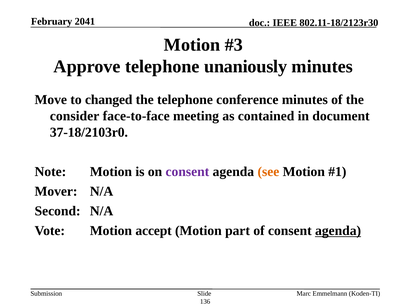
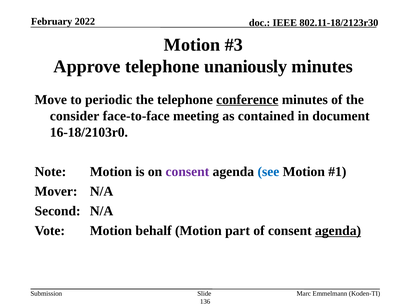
2041: 2041 -> 2022 (85, 22)
changed: changed -> periodic (109, 99)
conference underline: none -> present (247, 99)
37-18/2103r0: 37-18/2103r0 -> 16-18/2103r0 (89, 132)
see colour: orange -> blue (268, 171)
accept: accept -> behalf (154, 230)
